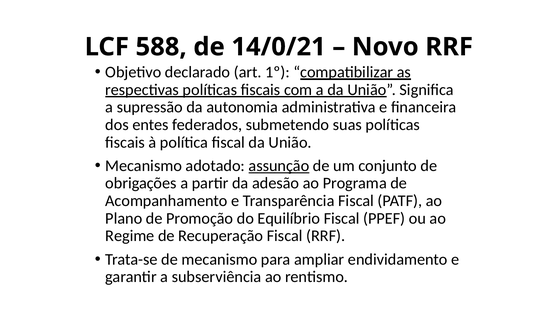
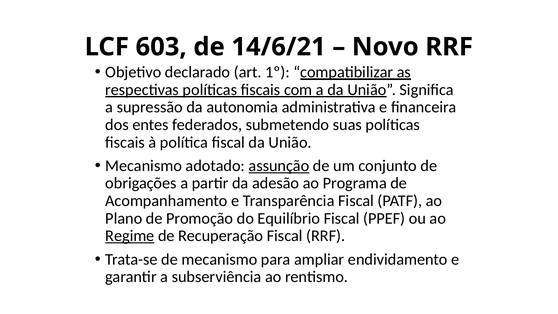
588: 588 -> 603 (161, 47)
14/0/21: 14/0/21 -> 14/6/21 (279, 47)
Regime underline: none -> present (130, 236)
